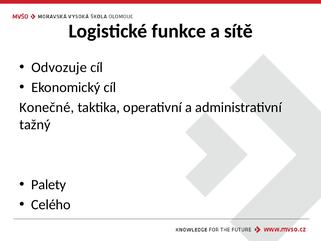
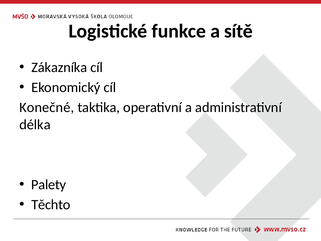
Odvozuje: Odvozuje -> Zákazníka (59, 67)
tažný: tažný -> délka (35, 124)
Celého: Celého -> Těchto (51, 204)
